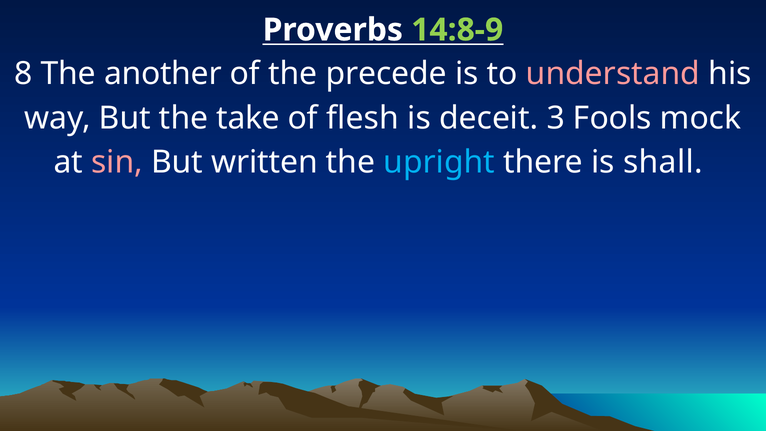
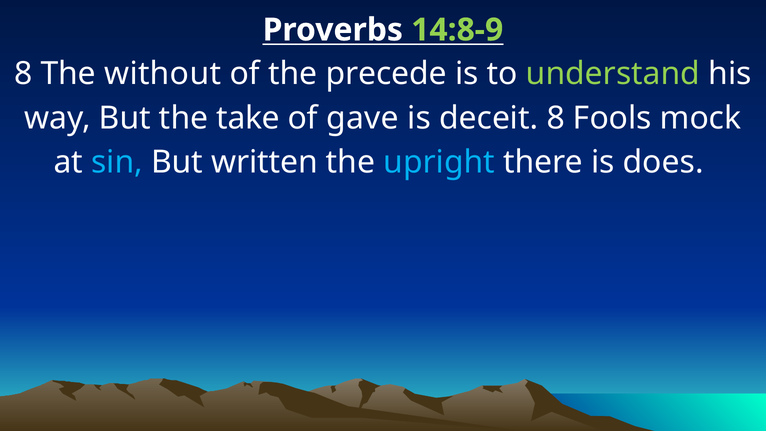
another: another -> without (163, 74)
understand colour: pink -> light green (613, 74)
flesh: flesh -> gave (362, 118)
deceit 3: 3 -> 8 (556, 118)
sin colour: pink -> light blue (117, 162)
shall: shall -> does (663, 162)
